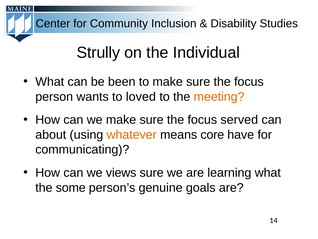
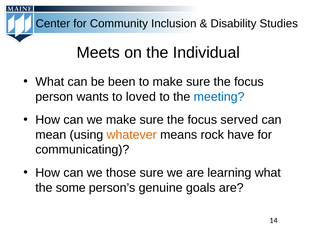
Strully: Strully -> Meets (98, 52)
meeting colour: orange -> blue (219, 97)
about: about -> mean (51, 134)
core: core -> rock (212, 134)
views: views -> those (121, 172)
